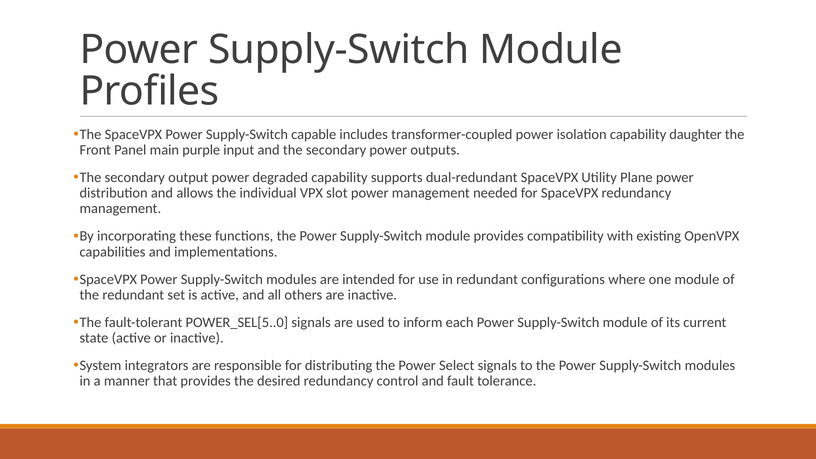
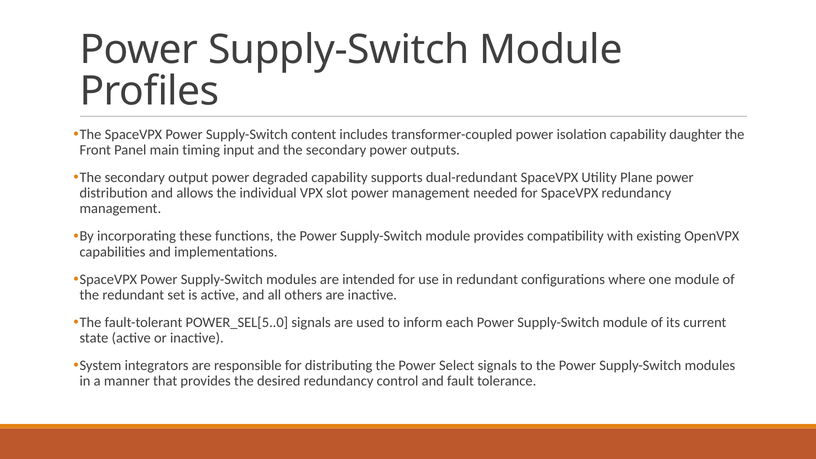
capable: capable -> content (314, 134)
purple: purple -> timing (201, 150)
